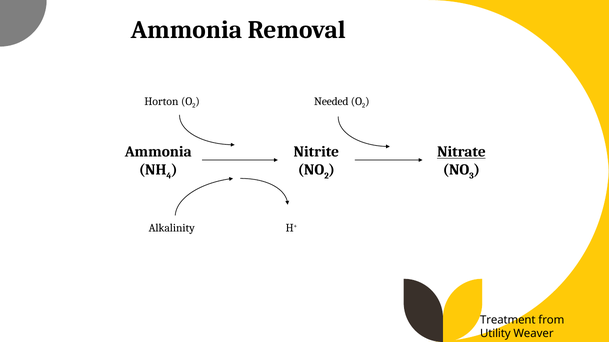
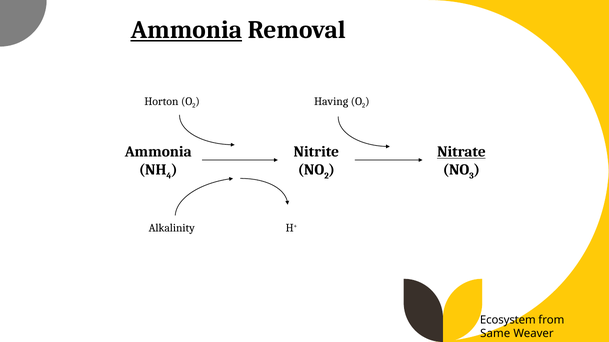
Ammonia underline: none -> present (186, 30)
Needed: Needed -> Having (331, 102)
Treatment: Treatment -> Ecosystem (508, 320)
Utility: Utility -> Same (495, 334)
